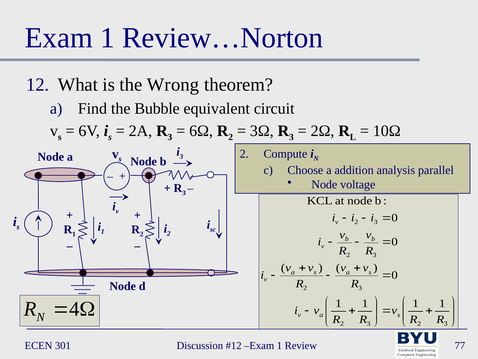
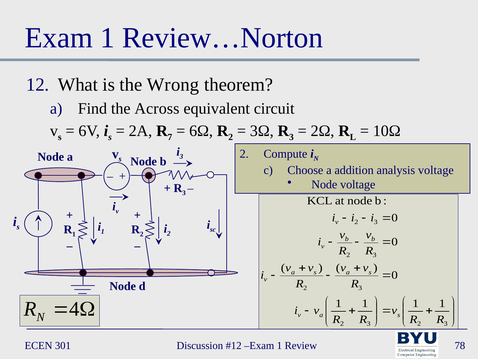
Bubble: Bubble -> Across (157, 108)
3: 3 -> 7 (170, 137)
analysis parallel: parallel -> voltage (436, 170)
77: 77 -> 78 (460, 345)
